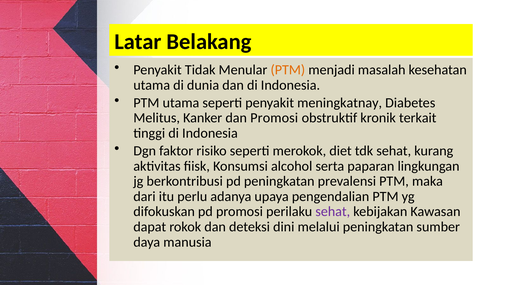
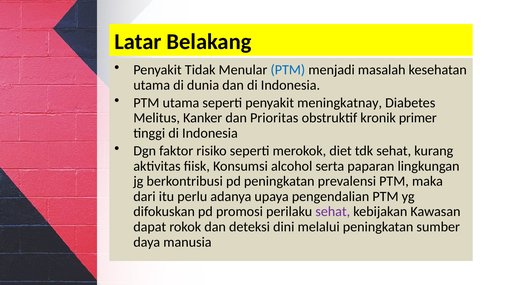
PTM colour: orange -> blue (288, 70)
dan Promosi: Promosi -> Prioritas (274, 118)
terkait: terkait -> primer (418, 118)
